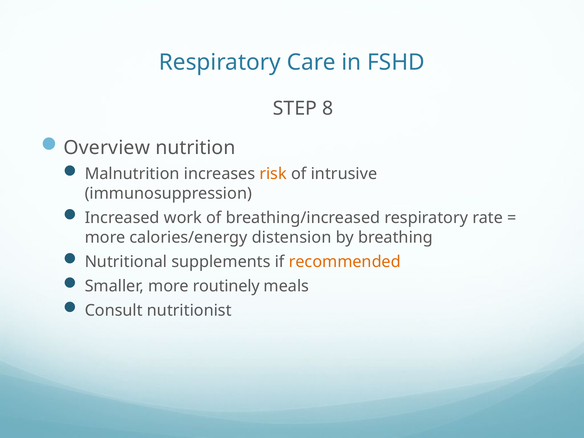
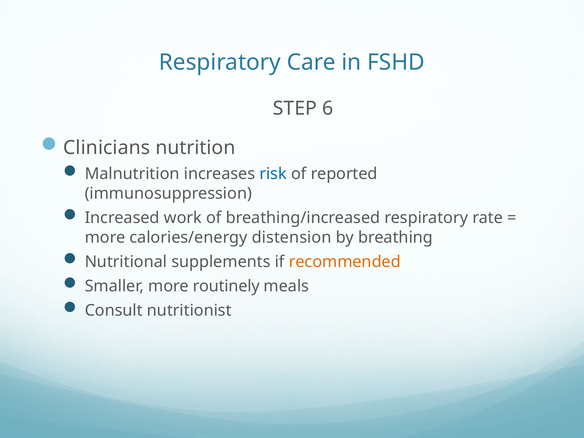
8: 8 -> 6 (328, 108)
Overview: Overview -> Clinicians (107, 148)
risk colour: orange -> blue (273, 174)
intrusive: intrusive -> reported (344, 174)
